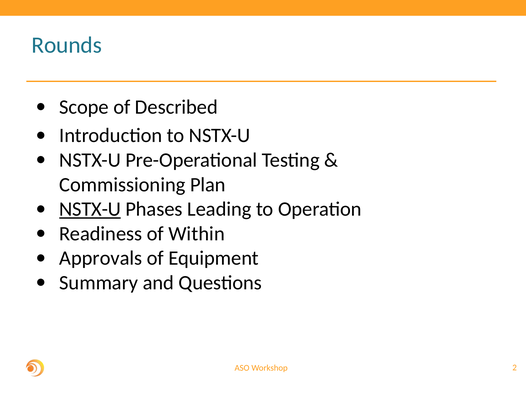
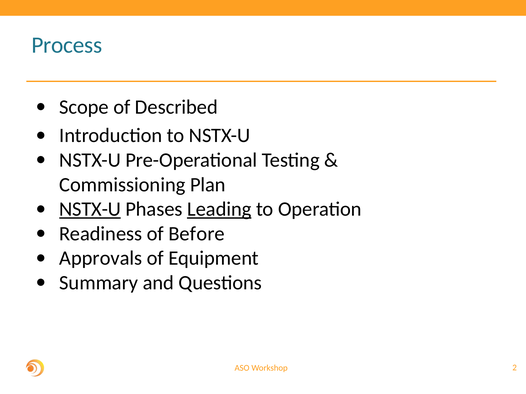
Rounds: Rounds -> Process (67, 45)
Leading underline: none -> present (219, 209)
Within: Within -> Before (197, 234)
